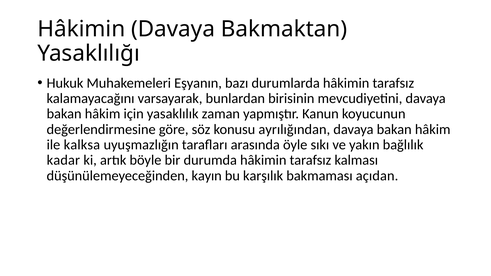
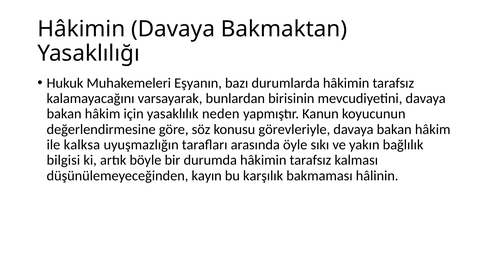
zaman: zaman -> neden (221, 114)
ayrılığından: ayrılığından -> görevleriyle (294, 129)
kadar: kadar -> bilgisi (63, 160)
açıdan: açıdan -> hâlinin (377, 176)
